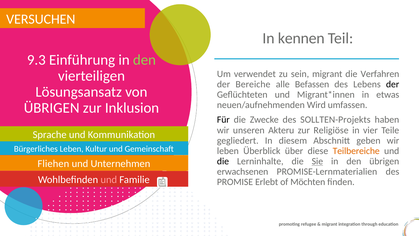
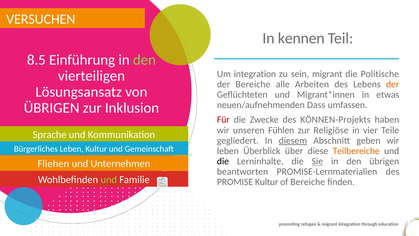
9.3: 9.3 -> 8.5 (36, 60)
Um verwendet: verwendet -> integration (255, 74)
Verfahren: Verfahren -> Politische (380, 74)
Befassen: Befassen -> Arbeiten (312, 84)
der colour: black -> orange (393, 84)
Wird: Wird -> Dass (316, 105)
Für colour: black -> red (223, 120)
SOLLTEN-Projekts: SOLLTEN-Projekts -> KÖNNEN-Projekts (335, 120)
Akteru: Akteru -> Fühlen (281, 130)
diesem underline: none -> present (293, 140)
erwachsenen: erwachsenen -> beantworten (243, 171)
und colour: pink -> light green (109, 179)
PROMISE Erlebt: Erlebt -> Kultur (267, 182)
of Möchten: Möchten -> Bereiche (308, 182)
